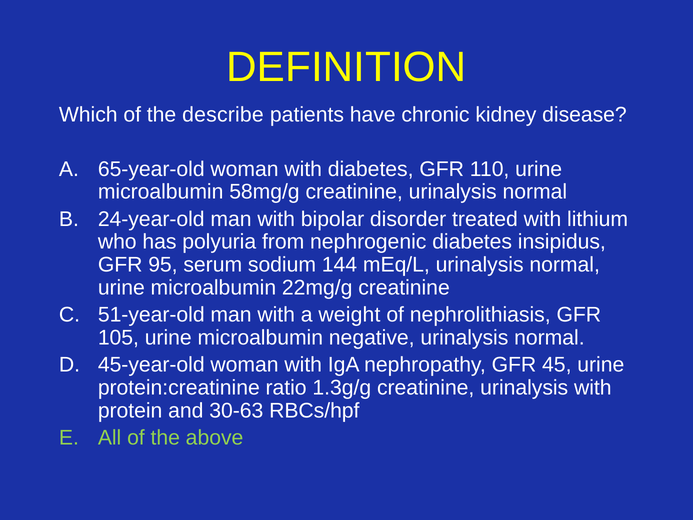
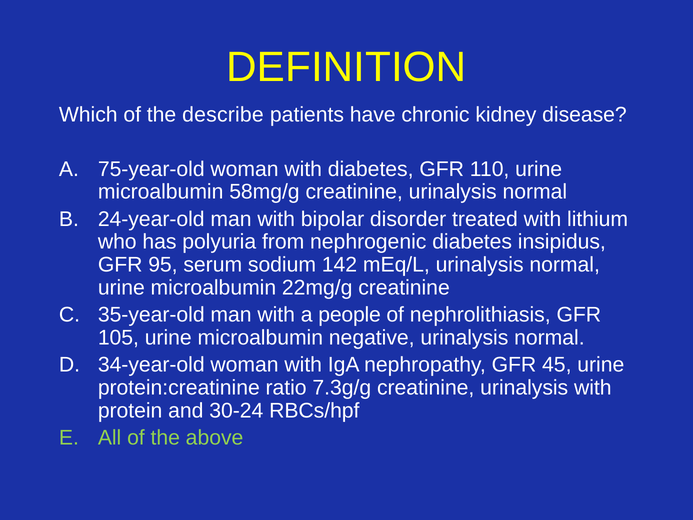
65-year-old: 65-year-old -> 75-year-old (151, 169)
144: 144 -> 142 (339, 265)
51-year-old: 51-year-old -> 35-year-old (151, 315)
weight: weight -> people (350, 315)
45-year-old: 45-year-old -> 34-year-old (151, 365)
1.3g/g: 1.3g/g -> 7.3g/g (342, 387)
30-63: 30-63 -> 30-24 (236, 410)
